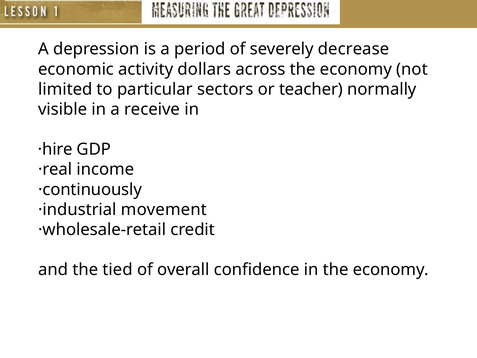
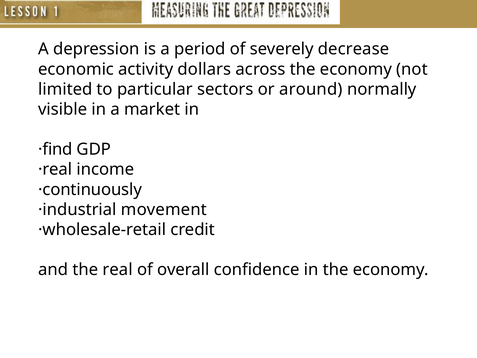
teacher: teacher -> around (311, 89)
receive: receive -> market (152, 109)
·hire: ·hire -> ·find (55, 149)
tied: tied -> real (118, 270)
